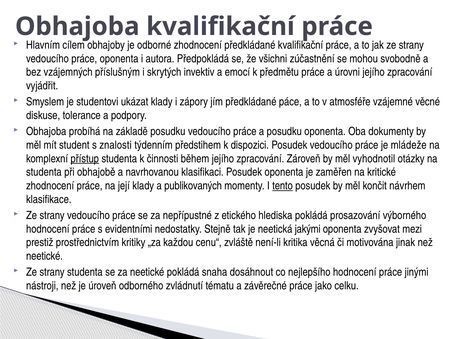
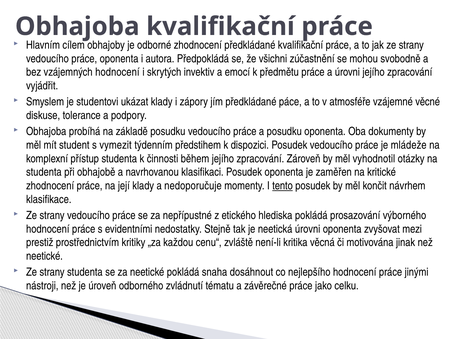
vzájemných příslušným: příslušným -> hodnocení (117, 72)
znalosti: znalosti -> vymezit (116, 145)
přístup underline: present -> none (85, 159)
publikovaných: publikovaných -> nedoporučuje (193, 186)
neetická jakými: jakými -> úrovni (308, 229)
